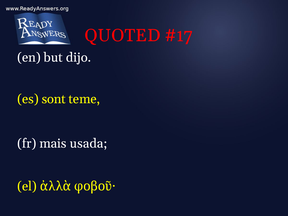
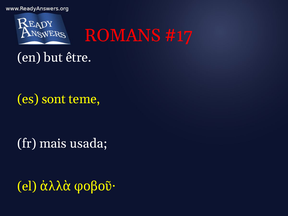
QUOTED: QUOTED -> ROMANS (123, 36)
dijo: dijo -> être (79, 57)
